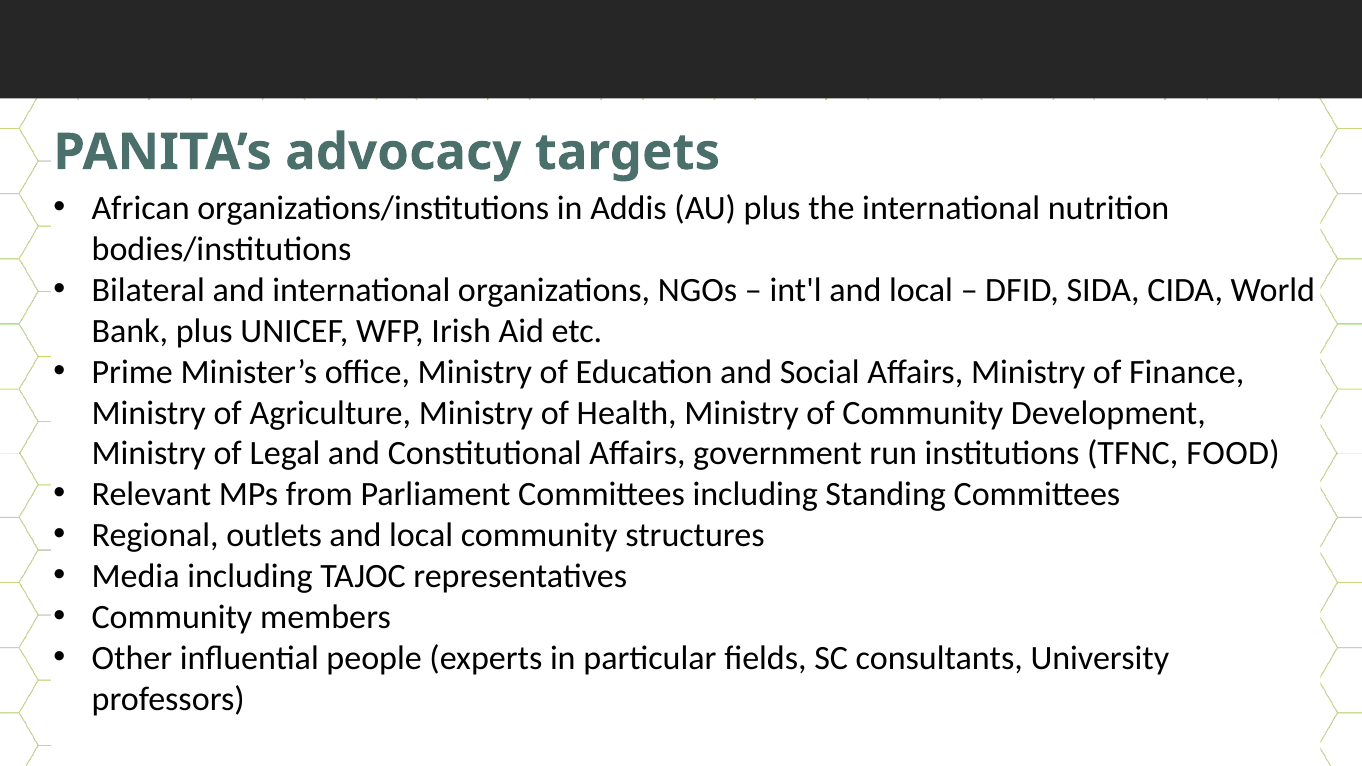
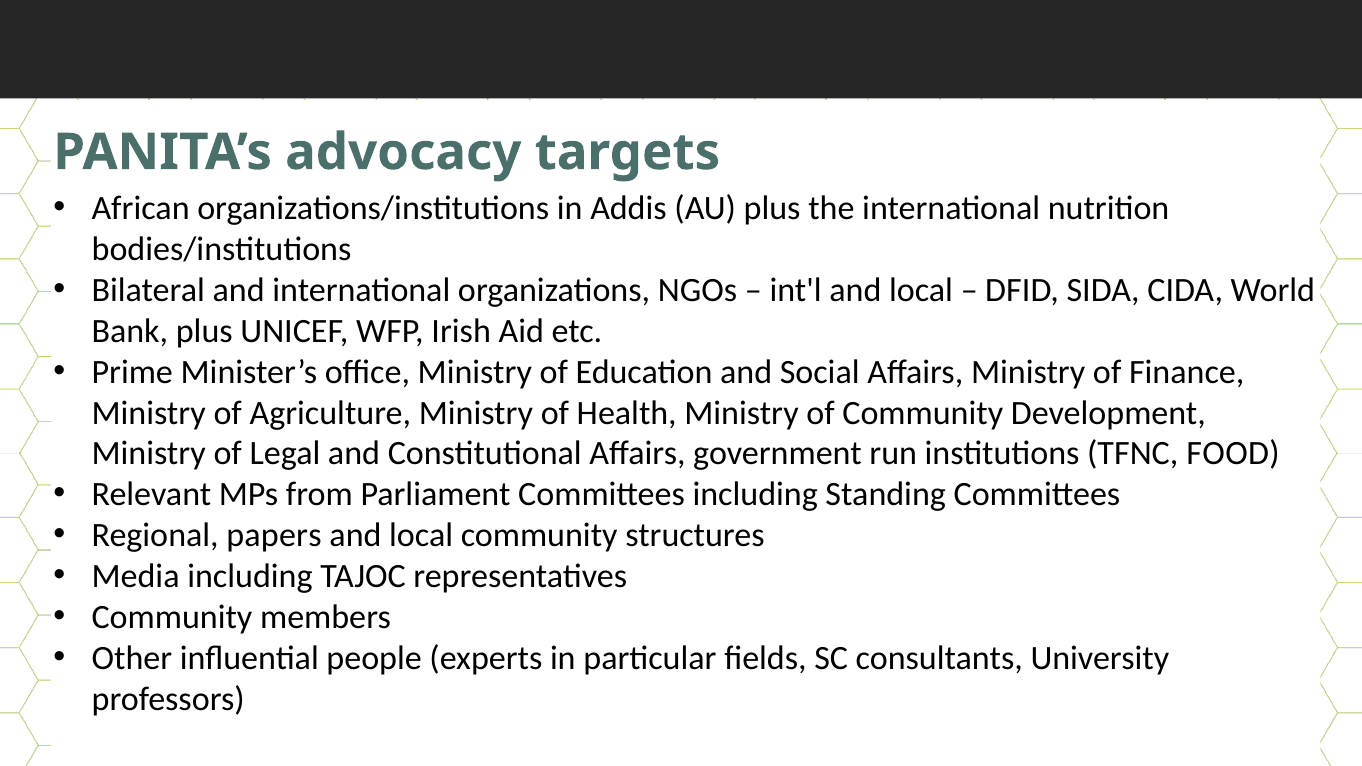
outlets: outlets -> papers (274, 535)
